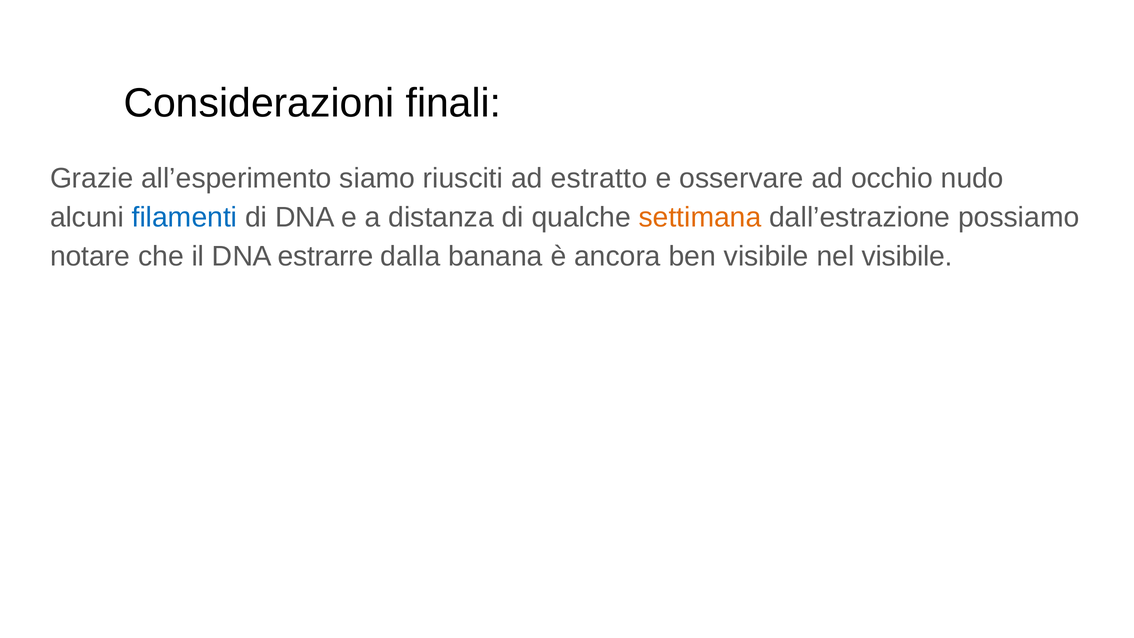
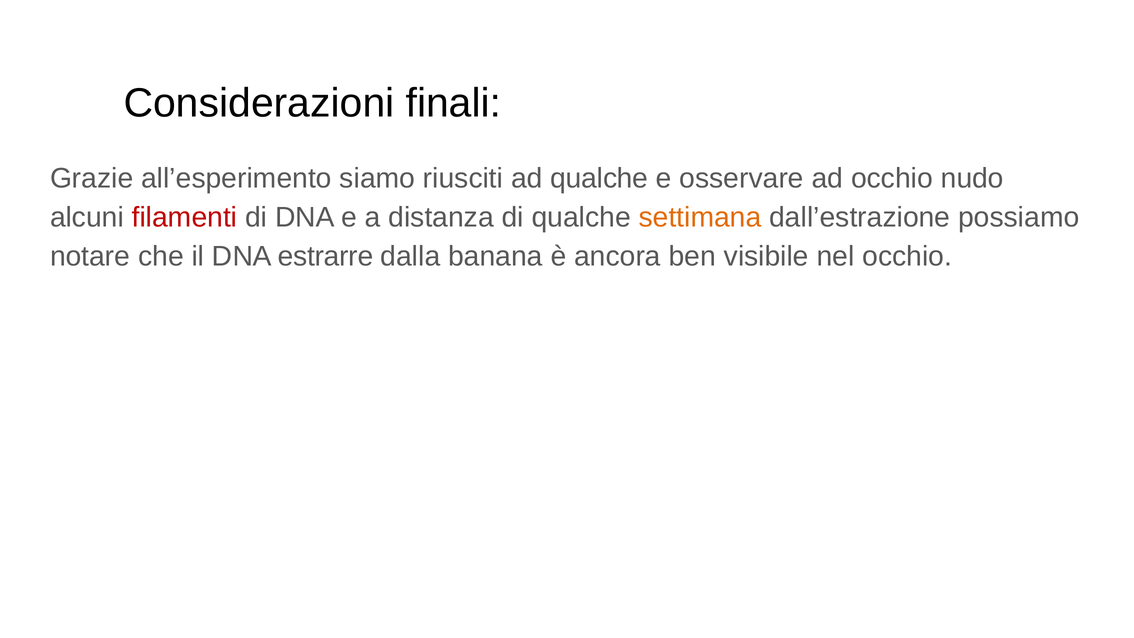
ad estratto: estratto -> qualche (599, 178)
filamenti colour: blue -> red (184, 217)
nel visibile: visibile -> occhio (907, 257)
